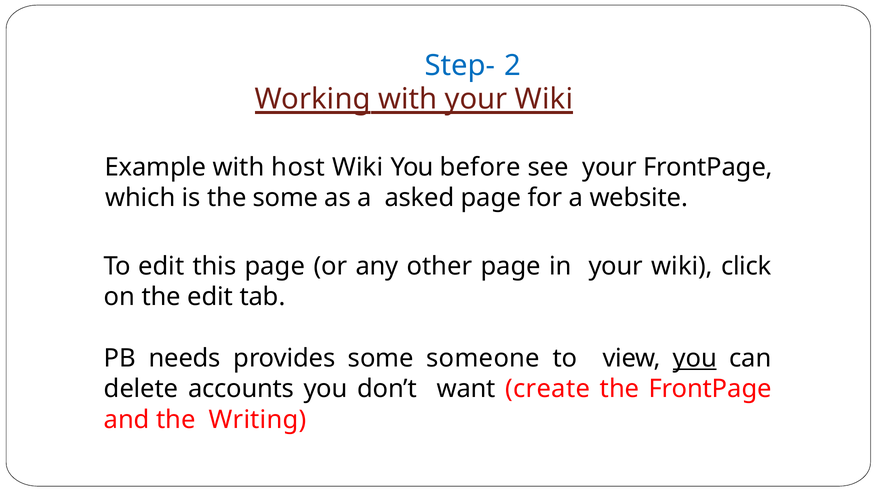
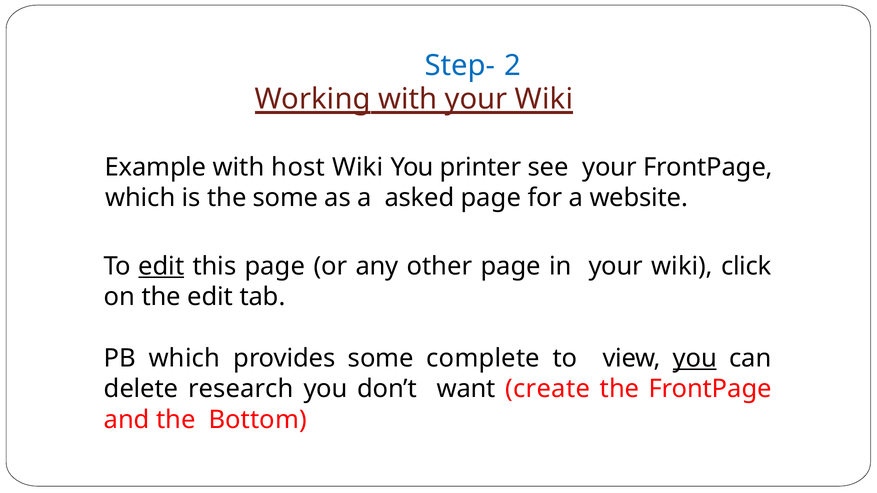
before: before -> printer (480, 167)
edit underline: none -> present (161, 266)
PB needs: needs -> which (184, 358)
someone: someone -> complete (483, 358)
accounts: accounts -> research (241, 389)
Writing: Writing -> Bottom (258, 420)
